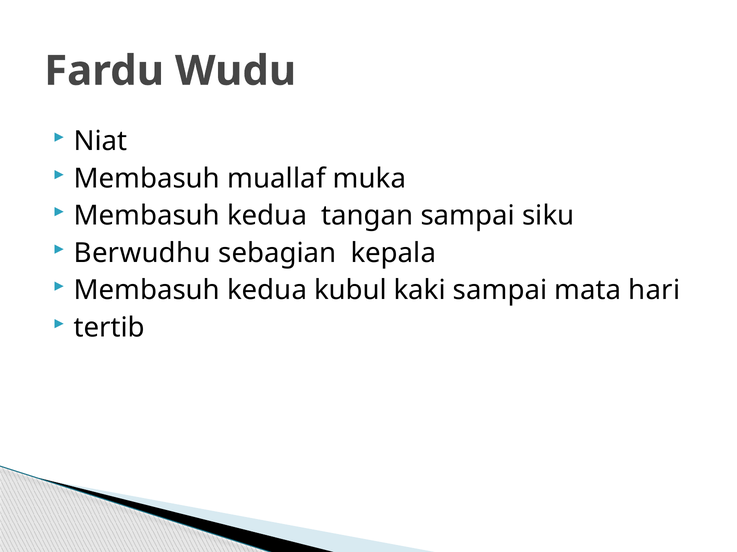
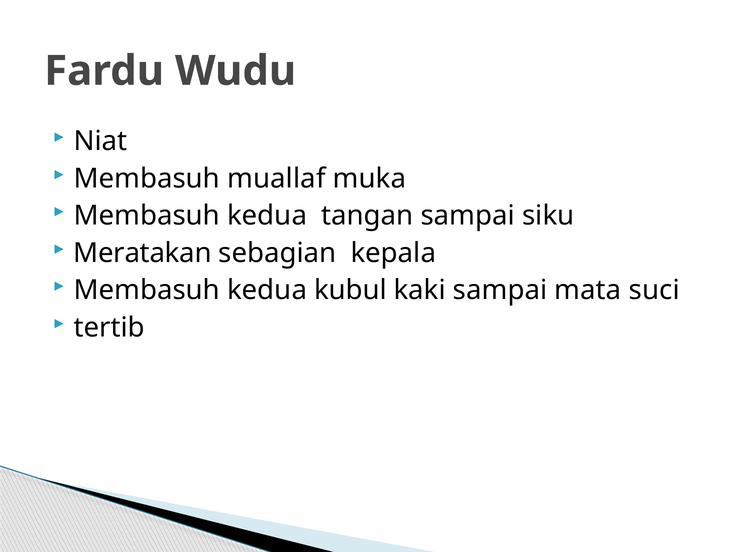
Berwudhu: Berwudhu -> Meratakan (142, 253)
hari: hari -> suci (654, 291)
